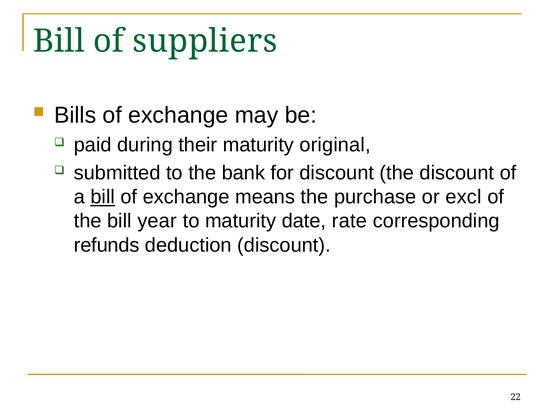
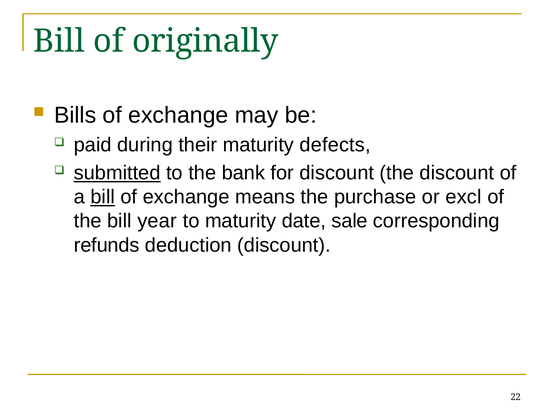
suppliers: suppliers -> originally (205, 41)
original: original -> defects (335, 145)
submitted underline: none -> present (117, 173)
rate: rate -> sale (350, 221)
